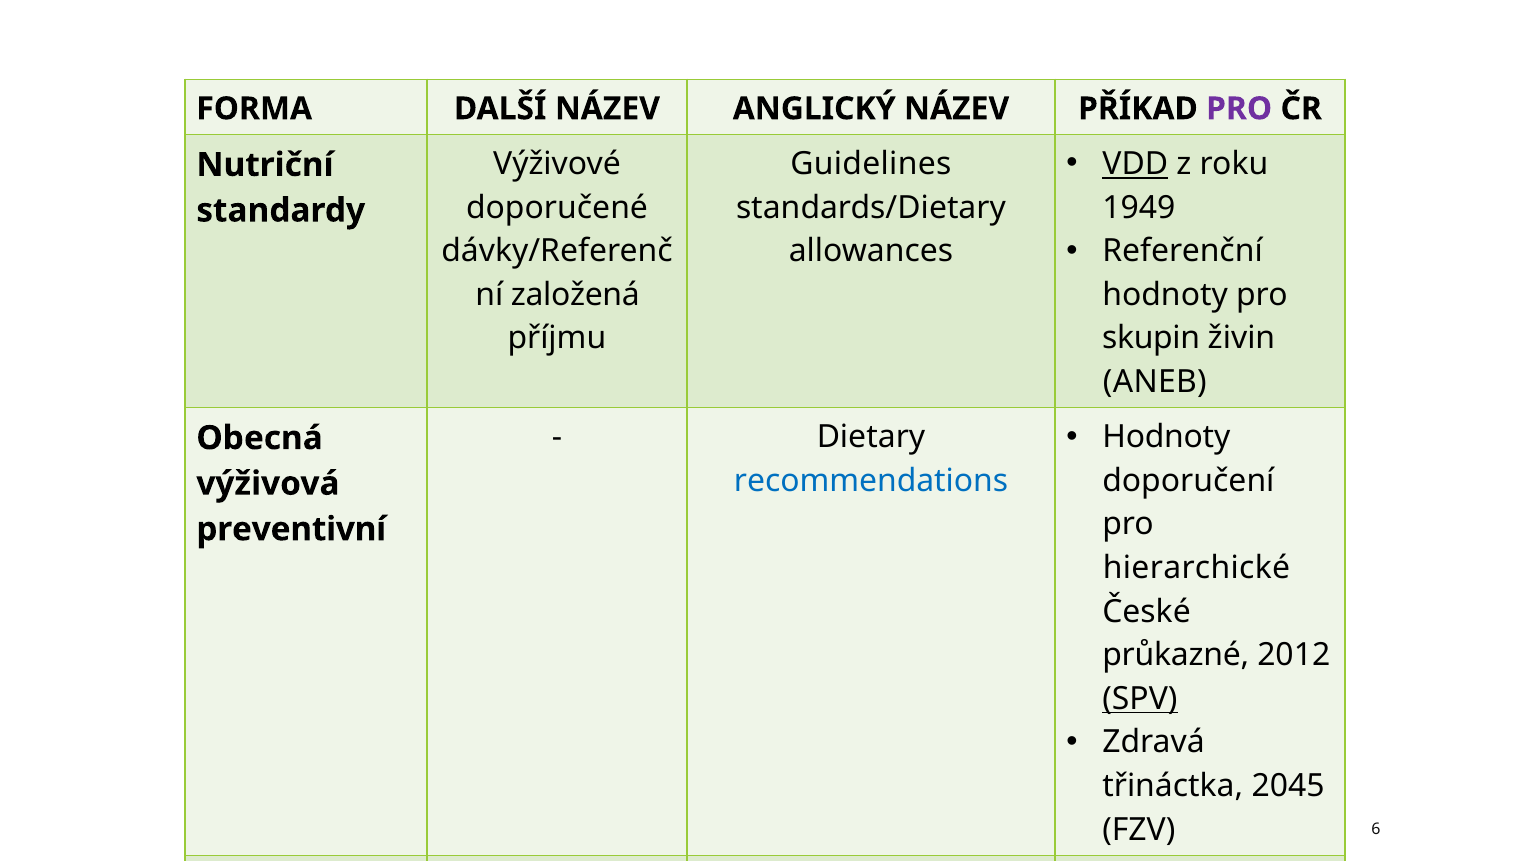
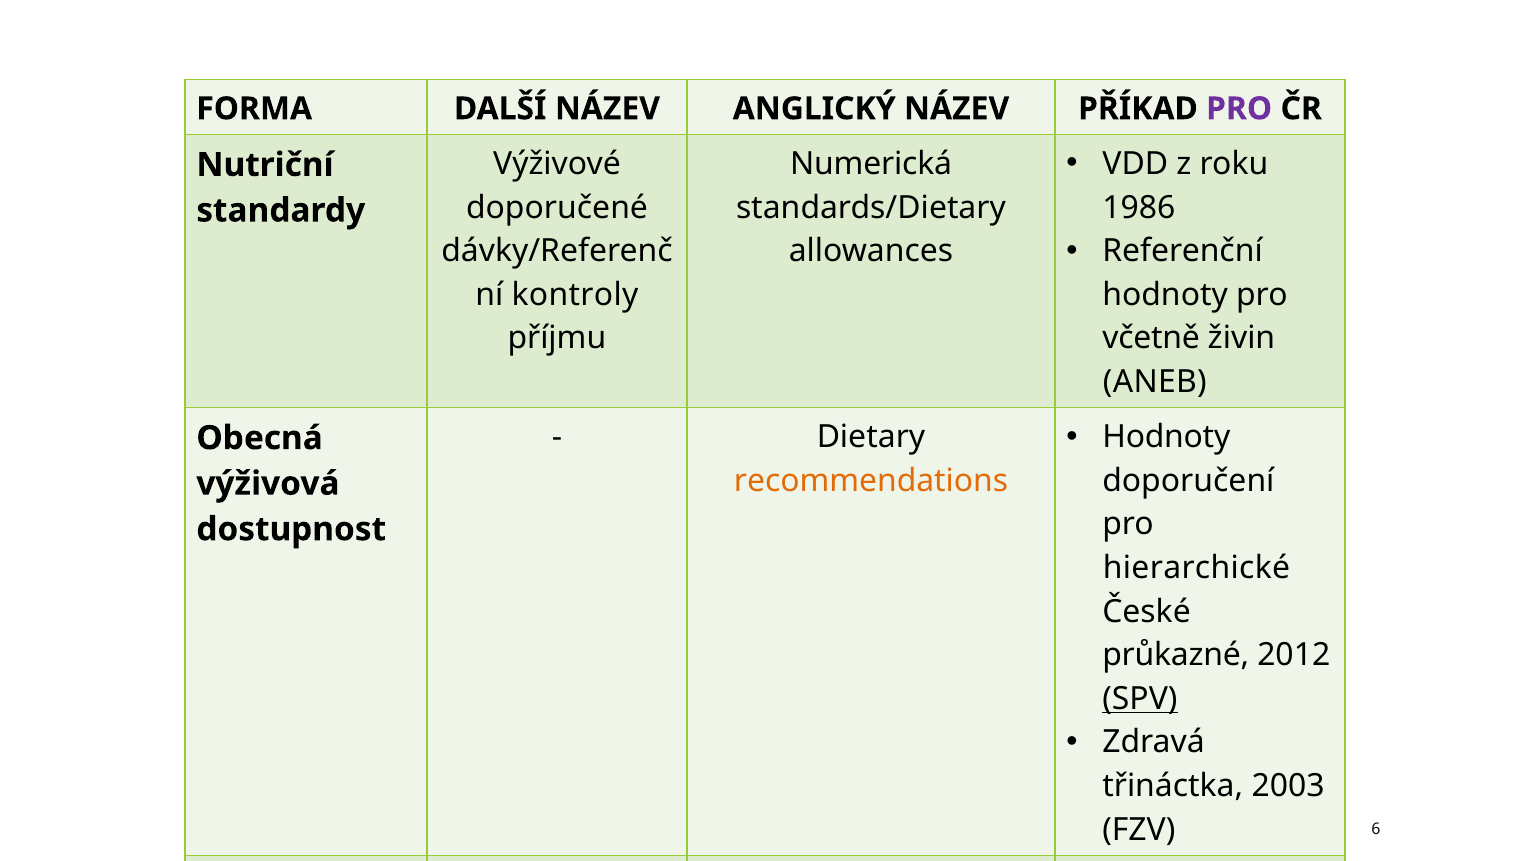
VDD underline: present -> none (1135, 164)
Guidelines: Guidelines -> Numerická (871, 164)
1949: 1949 -> 1986 (1139, 207)
založená: založená -> kontroly (575, 295)
skupin: skupin -> včetně (1151, 338)
recommendations colour: blue -> orange (871, 481)
preventivní: preventivní -> dostupnost (291, 529)
2045: 2045 -> 2003 (1288, 786)
